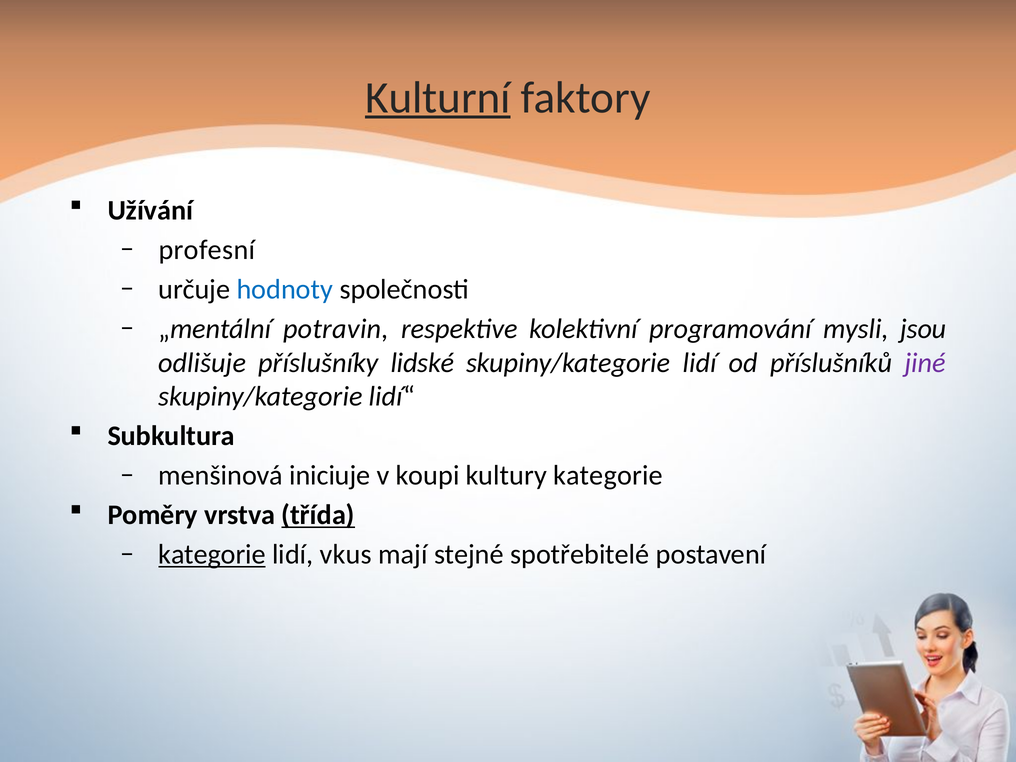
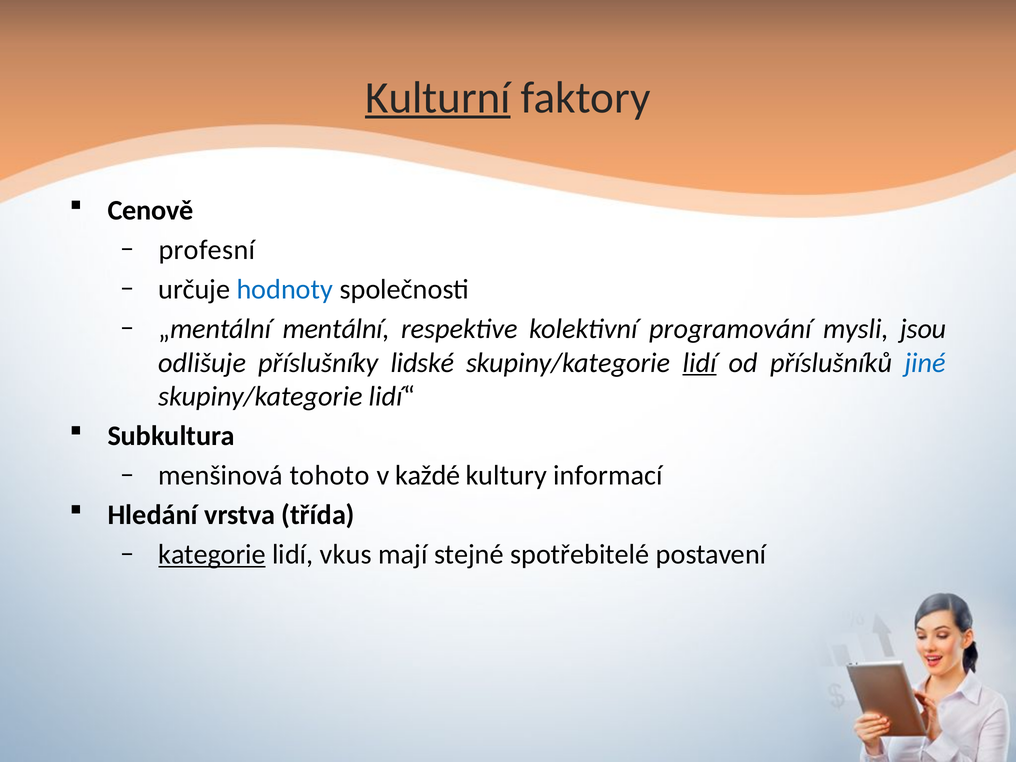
Užívání: Užívání -> Cenově (150, 210)
potravin: potravin -> mentální (336, 329)
lidí underline: none -> present (700, 363)
jiné colour: purple -> blue (925, 363)
iniciuje: iniciuje -> tohoto (330, 476)
koupi: koupi -> každé (428, 476)
kultury kategorie: kategorie -> informací (608, 476)
Poměry: Poměry -> Hledání (153, 515)
třída underline: present -> none (318, 515)
